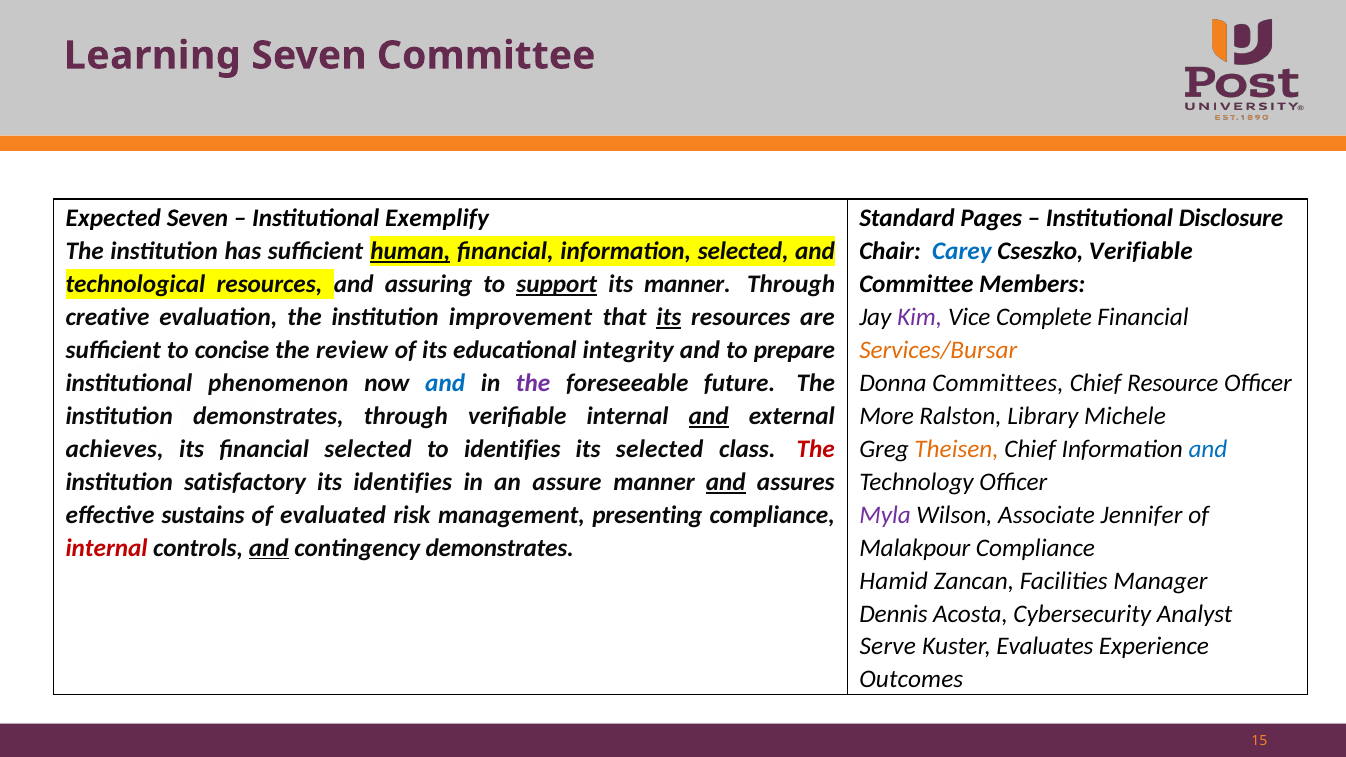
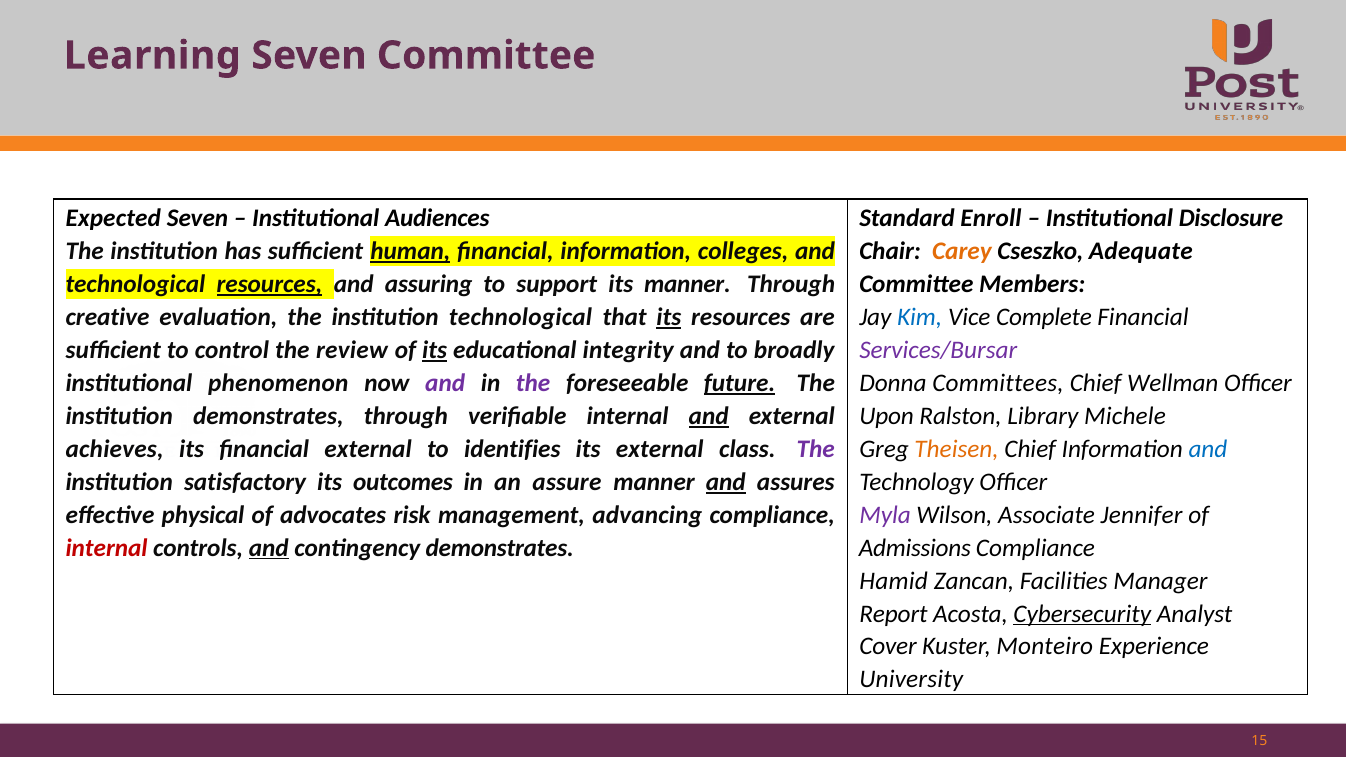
Exemplify: Exemplify -> Audiences (437, 218)
Pages: Pages -> Enroll (991, 218)
information selected: selected -> colleges (743, 251)
Carey colour: blue -> orange (962, 251)
Cseszko Verifiable: Verifiable -> Adequate (1141, 251)
resources underline: none -> present (269, 284)
support underline: present -> none (557, 284)
institution improvement: improvement -> technological (521, 317)
Kim colour: purple -> blue (920, 317)
concise: concise -> control (232, 350)
its underline: none -> present (435, 350)
prepare: prepare -> broadly (794, 350)
Services/Bursar colour: orange -> purple (938, 350)
and colour: blue -> purple (445, 383)
future underline: none -> present (740, 383)
Resource: Resource -> Wellman (1173, 383)
More: More -> Upon (887, 416)
financial selected: selected -> external (368, 449)
its selected: selected -> external (660, 449)
The colour: red -> purple (816, 449)
its identifies: identifies -> outcomes (403, 482)
sustains: sustains -> physical (203, 515)
evaluated: evaluated -> advocates (333, 515)
presenting: presenting -> advancing (647, 515)
Malakpour: Malakpour -> Admissions (915, 548)
Dennis: Dennis -> Report (893, 614)
Cybersecurity underline: none -> present (1082, 614)
Serve: Serve -> Cover (888, 647)
Evaluates: Evaluates -> Monteiro (1045, 647)
Outcomes: Outcomes -> University (911, 680)
